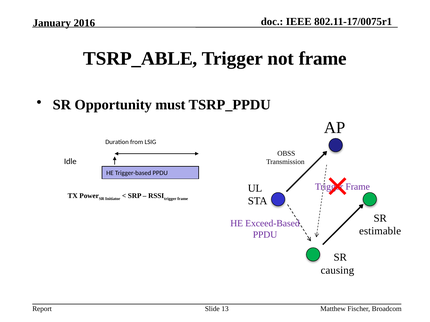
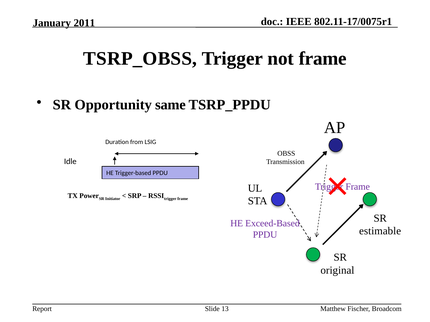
2016: 2016 -> 2011 (84, 23)
TSRP_ABLE: TSRP_ABLE -> TSRP_OBSS (140, 59)
must: must -> same (170, 105)
causing: causing -> original (337, 271)
